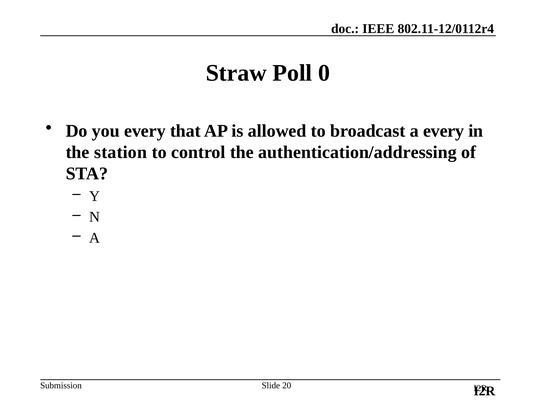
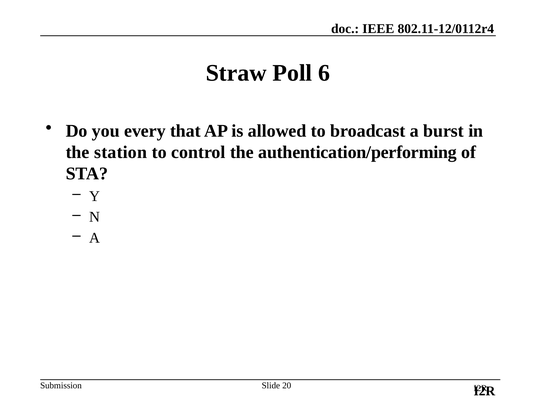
0: 0 -> 6 (324, 73)
a every: every -> burst (444, 131)
authentication/addressing: authentication/addressing -> authentication/performing (358, 152)
